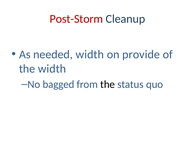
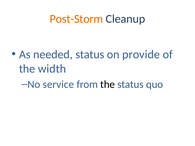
Post-Storm colour: red -> orange (76, 19)
needed width: width -> status (90, 54)
bagged: bagged -> service (58, 85)
